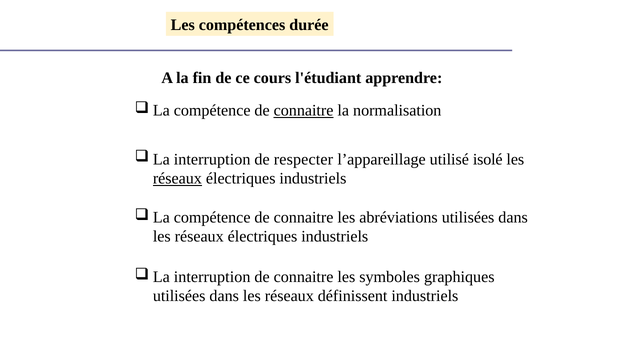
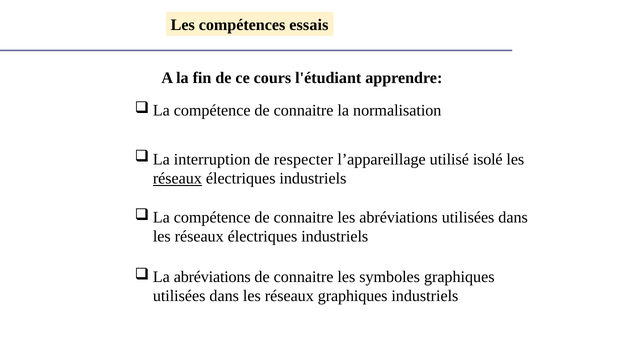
durée: durée -> essais (309, 25)
connaitre underline: present -> none (304, 110)
interruption: interruption -> abréviations (212, 277)
réseaux définissent: définissent -> graphiques (353, 296)
